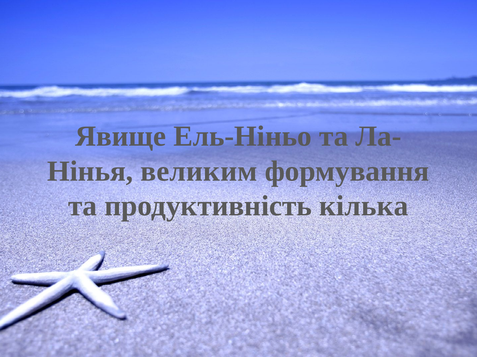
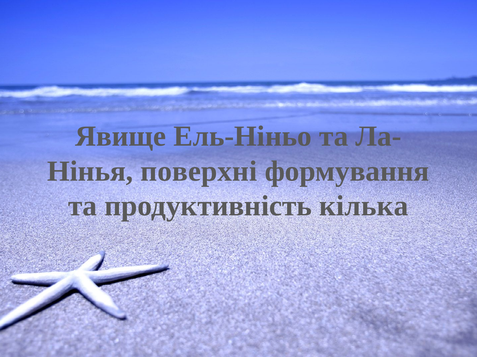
великим: великим -> поверхні (199, 171)
